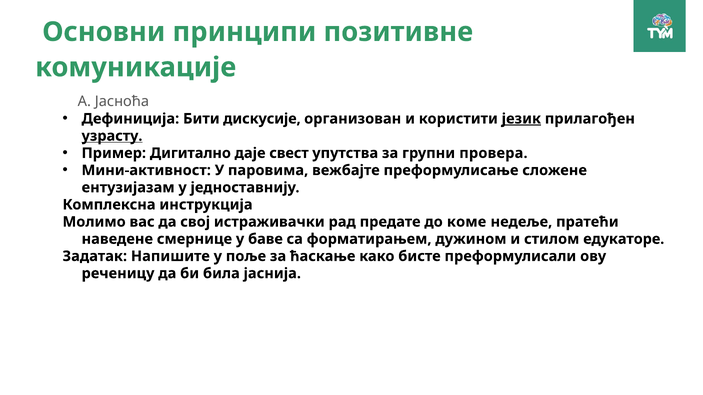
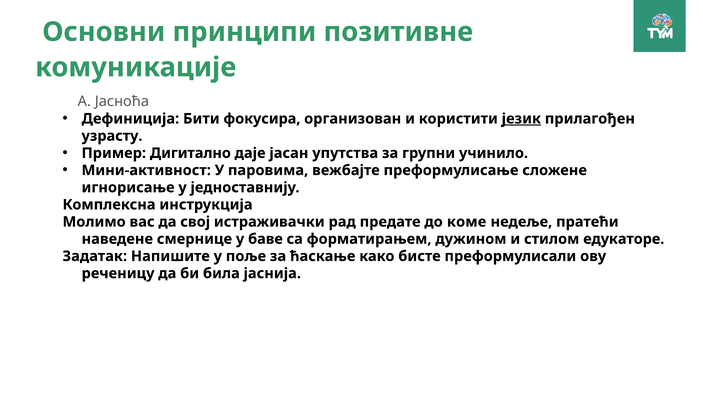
дискусије: дискусије -> фокусира (262, 119)
узрасту underline: present -> none (112, 136)
свест: свест -> јасан (289, 153)
провера: провера -> учинило (494, 153)
ентузијазам: ентузијазам -> игнорисање (128, 188)
